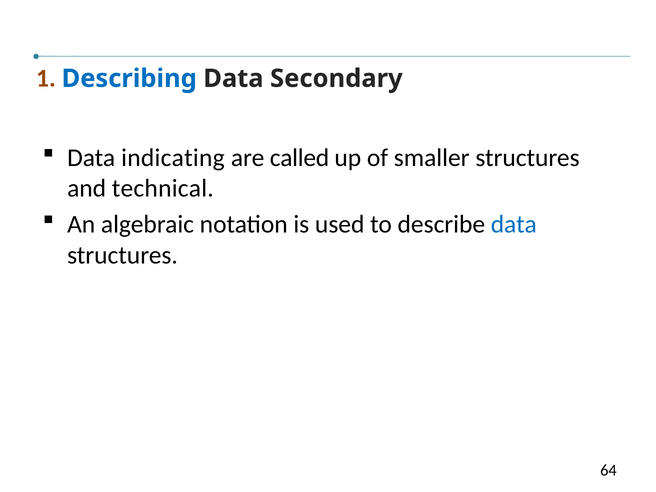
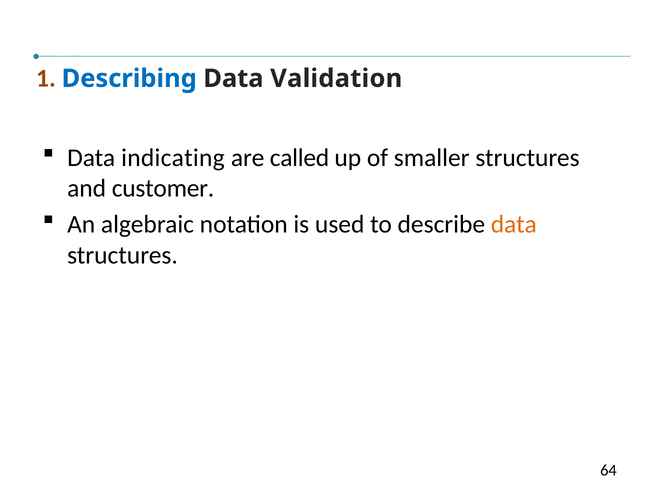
Secondary: Secondary -> Validation (336, 78)
technical: technical -> customer (163, 188)
data colour: blue -> orange (514, 225)
